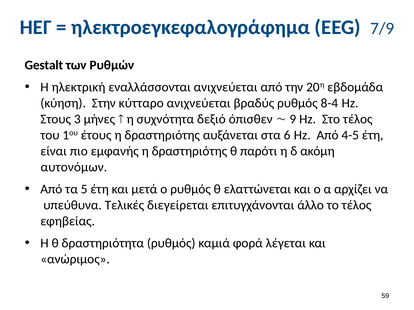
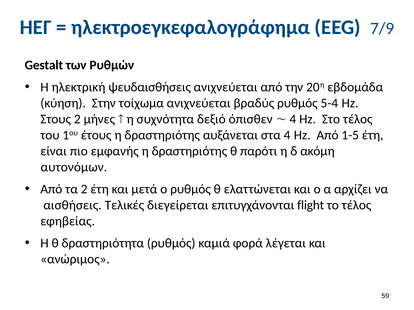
εναλλάσσονται: εναλλάσσονται -> ψευδαισθήσεις (150, 87)
κύτταρο: κύτταρο -> τοίχωμα (141, 103)
8-4: 8-4 -> 5-4 (329, 103)
Στους 3: 3 -> 2 (77, 119)
9: 9 -> 4 (293, 119)
στα 6: 6 -> 4 (287, 135)
4-5: 4-5 -> 1-5 (350, 135)
τα 5: 5 -> 2 (84, 189)
υπεύθυνα: υπεύθυνα -> αισθήσεις (73, 205)
άλλο: άλλο -> flight (311, 205)
